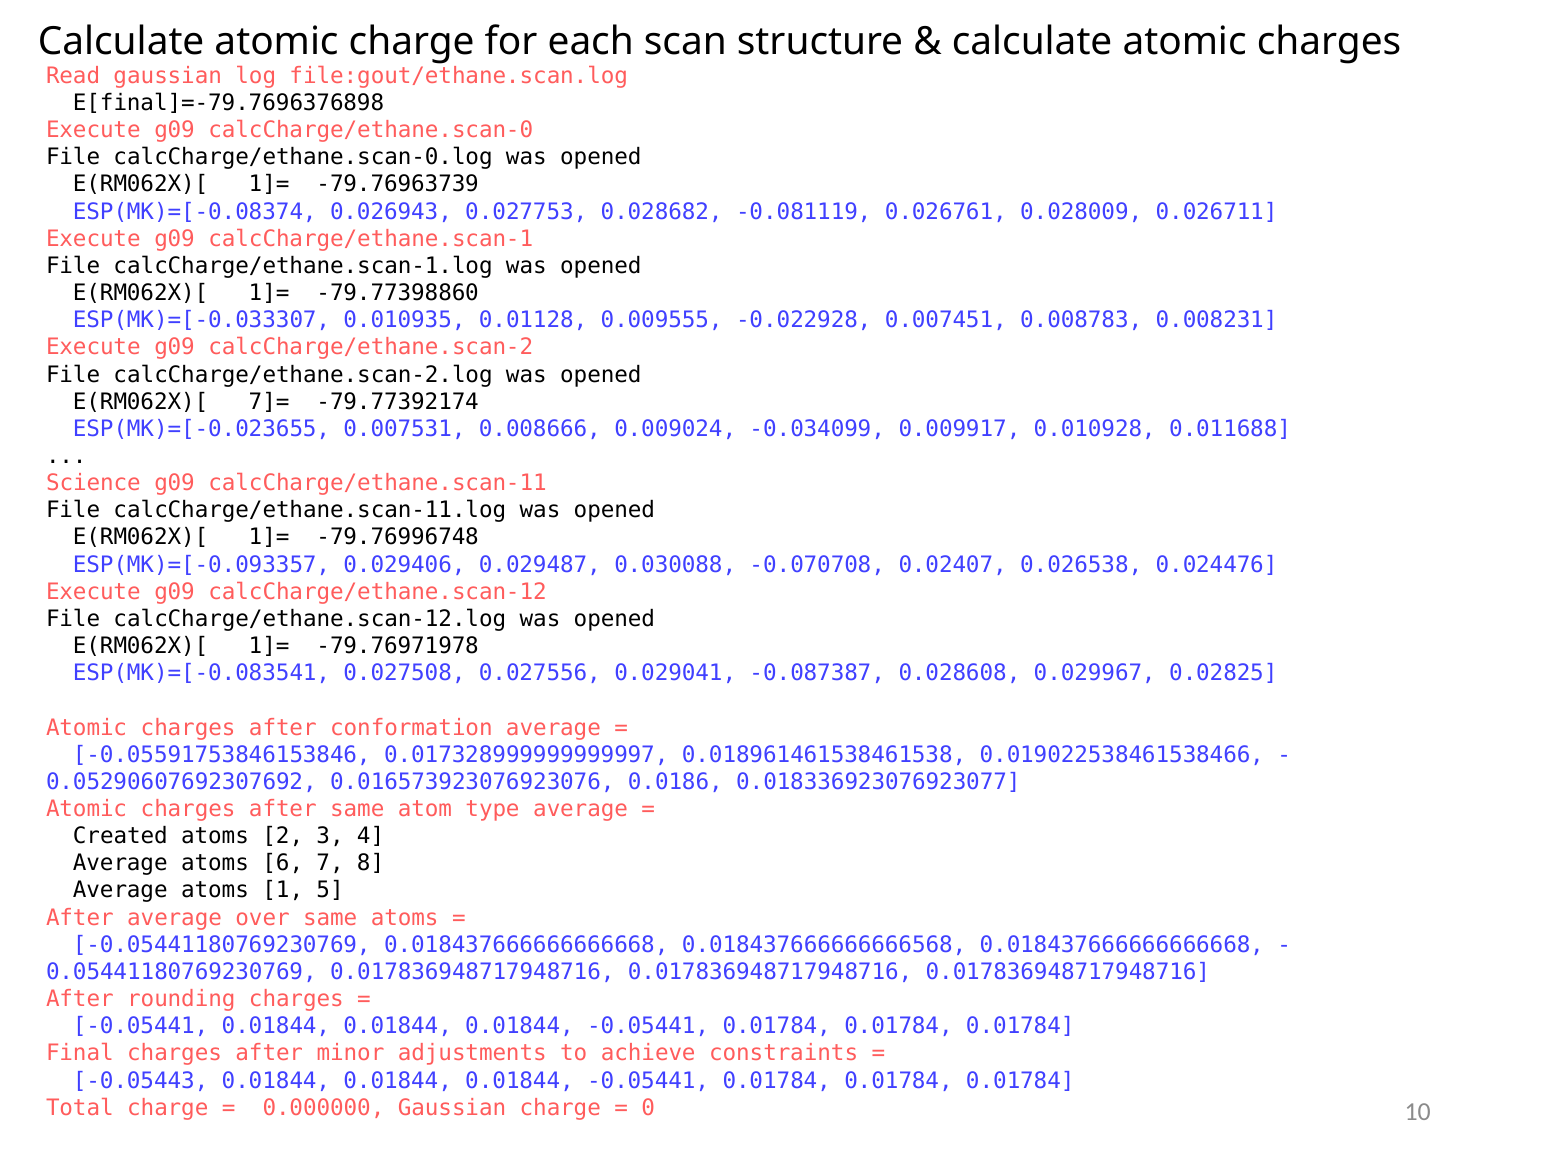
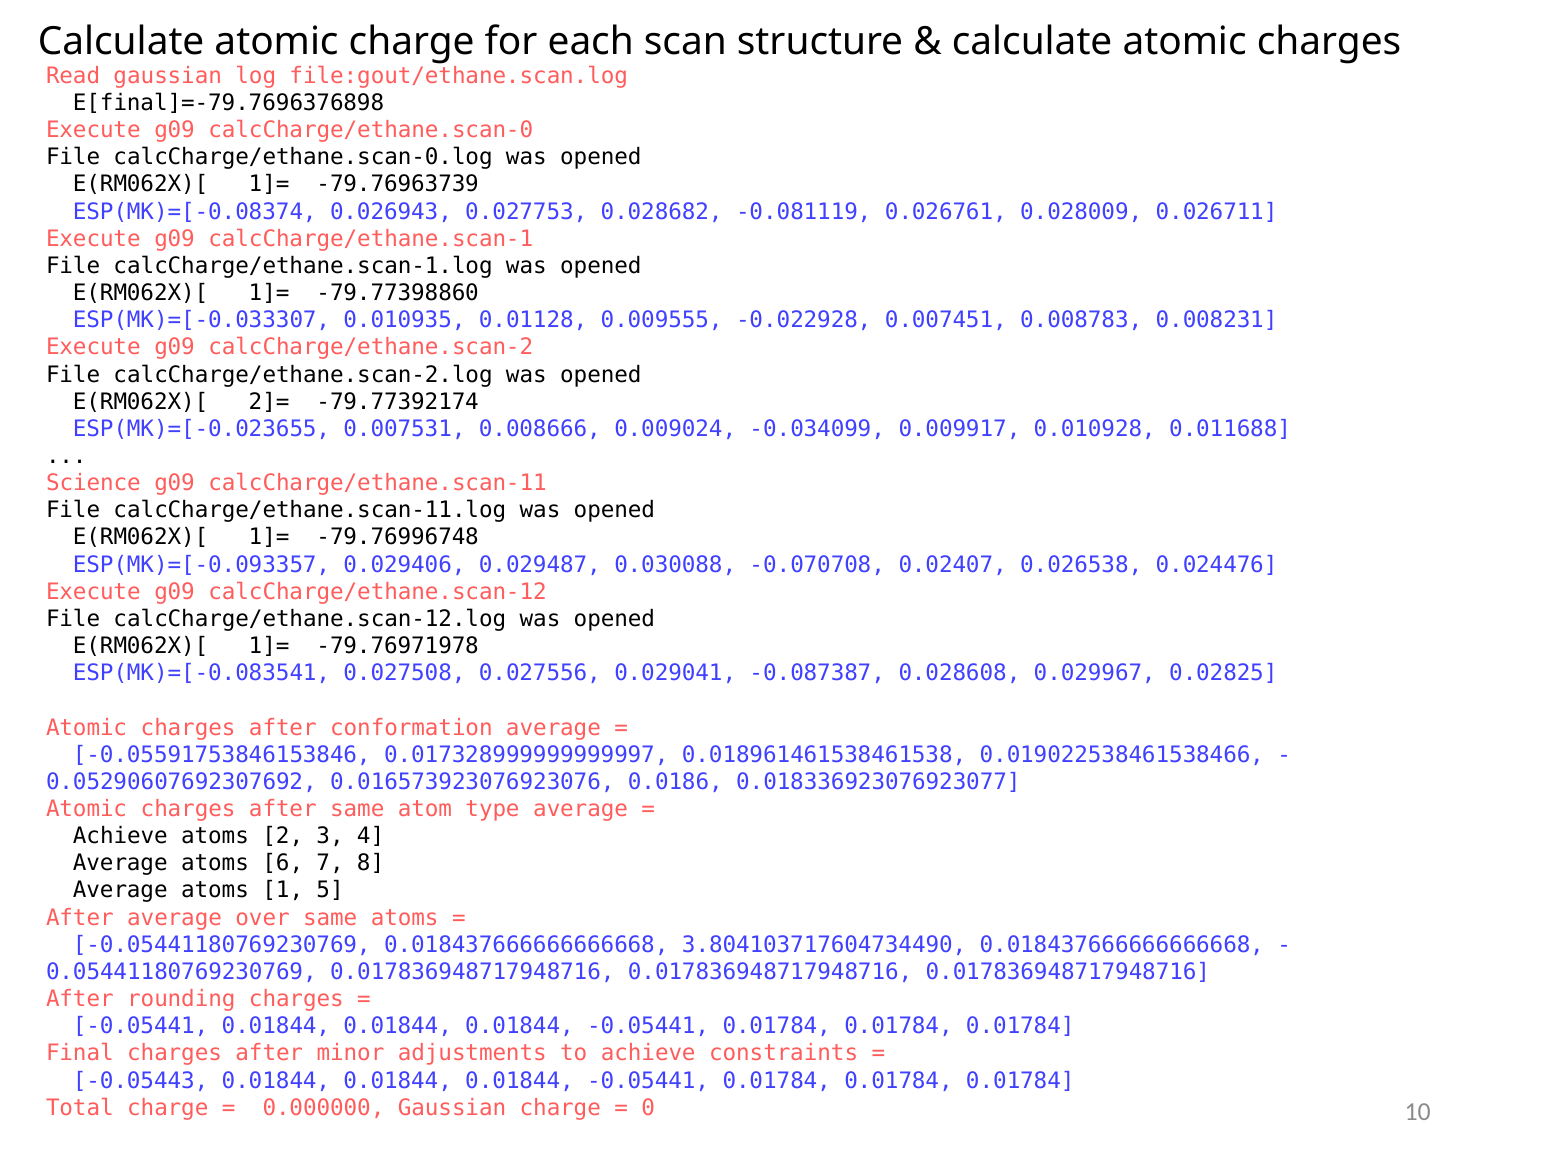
7]=: 7]= -> 2]= (269, 402)
Created: Created -> Achieve (120, 836)
0.018437666666666568: 0.018437666666666568 -> 3.804103717604734490 (824, 945)
